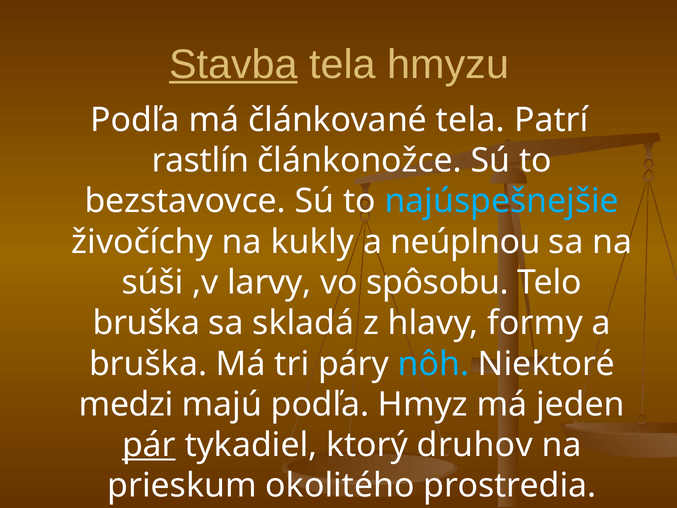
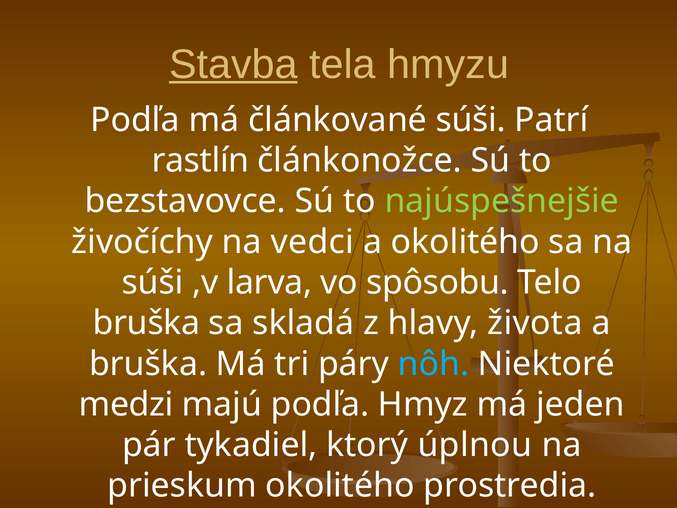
článkované tela: tela -> súši (471, 120)
najúspešnejšie colour: light blue -> light green (502, 201)
kukly: kukly -> vedci (312, 242)
a neúplnou: neúplnou -> okolitého (465, 242)
larvy: larvy -> larva (270, 282)
formy: formy -> života (535, 323)
pár underline: present -> none (149, 445)
druhov: druhov -> úplnou (475, 445)
